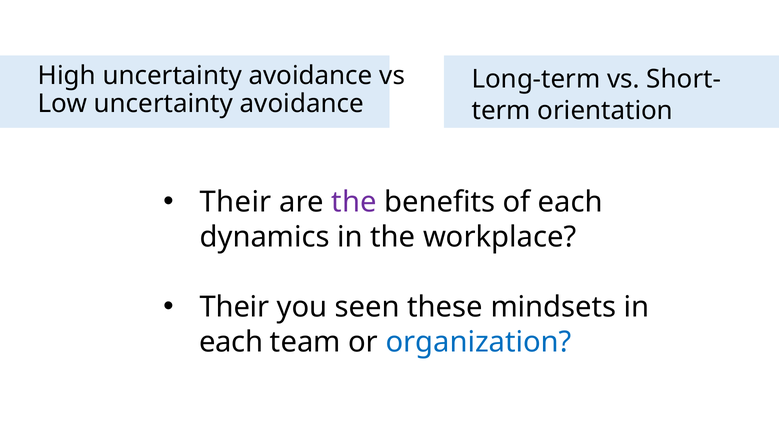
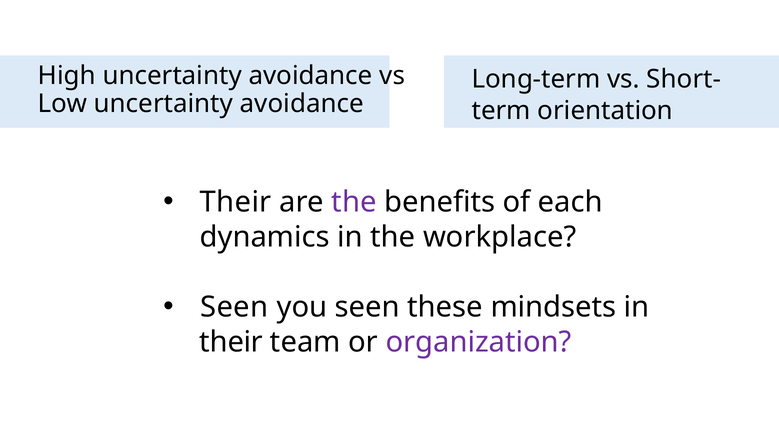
Their: Their -> Seen (234, 307)
each: each -> their (231, 342)
organization colour: blue -> purple (479, 342)
